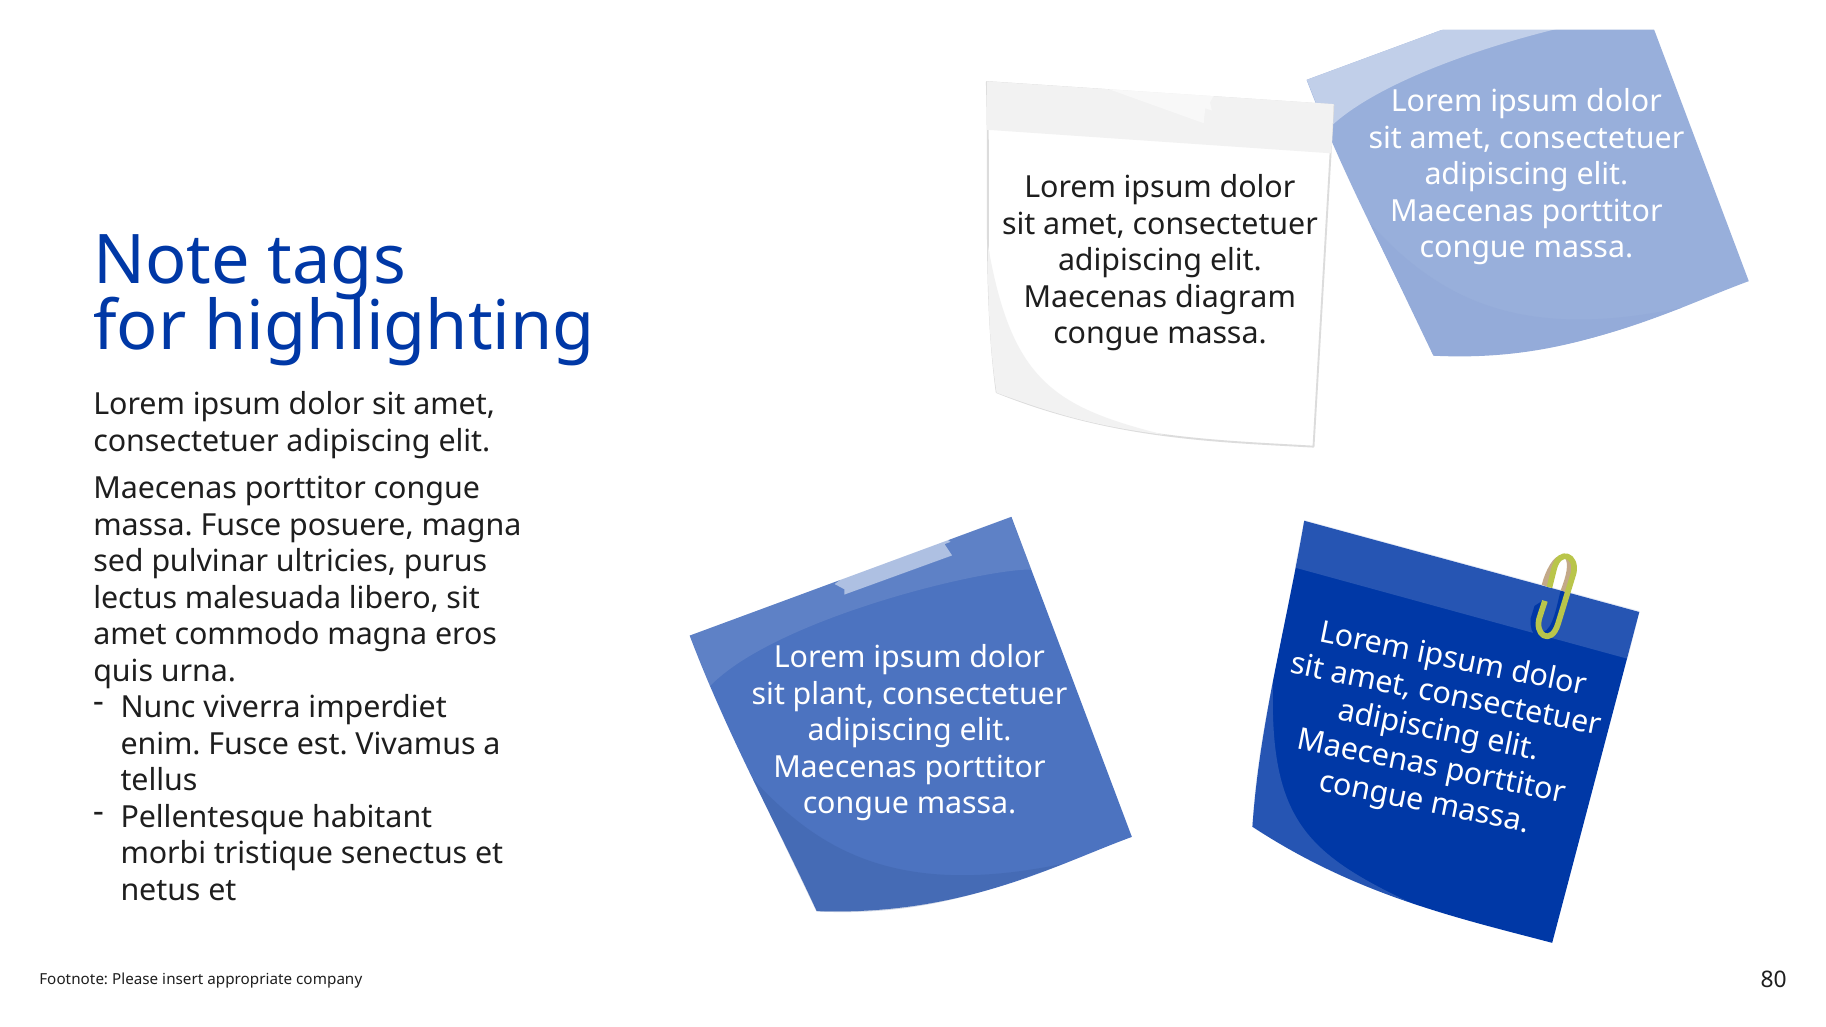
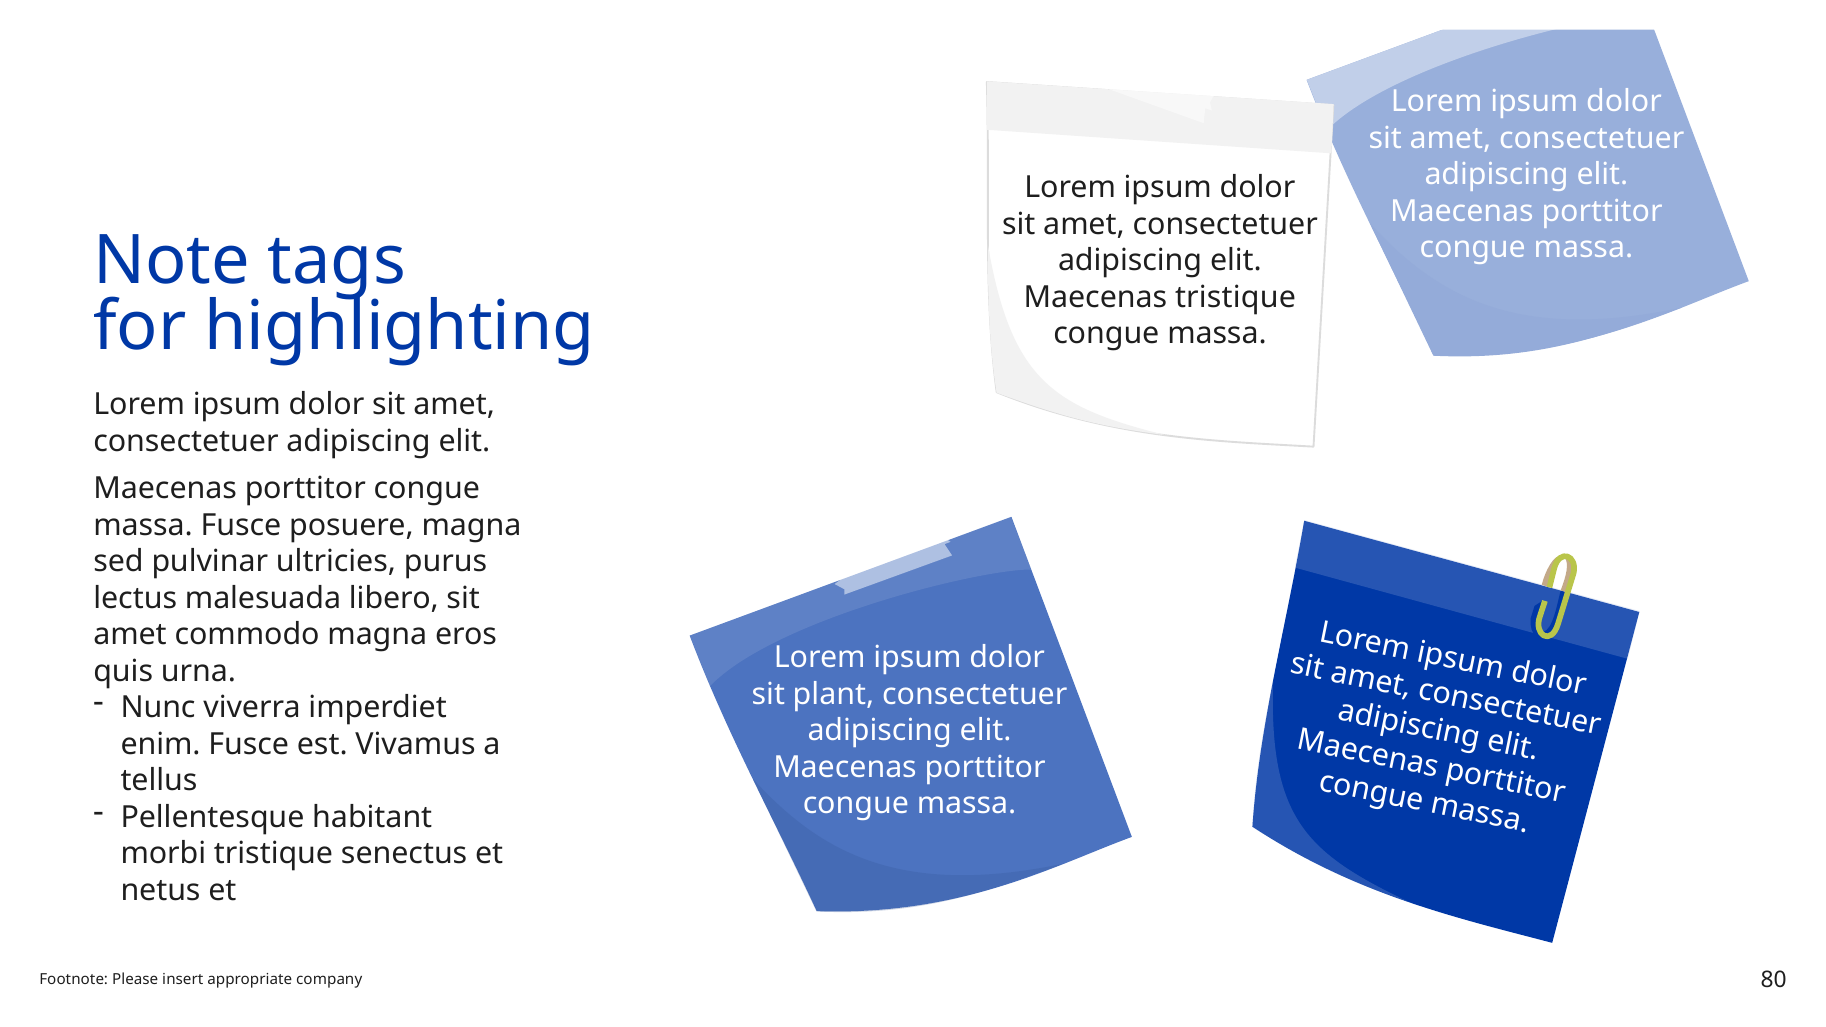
Maecenas diagram: diagram -> tristique (1236, 297)
